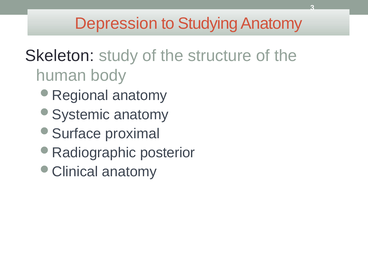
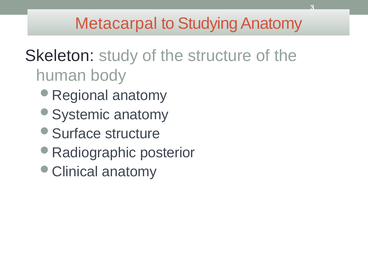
Depression: Depression -> Metacarpal (116, 24)
proximal: proximal -> structure (133, 134)
